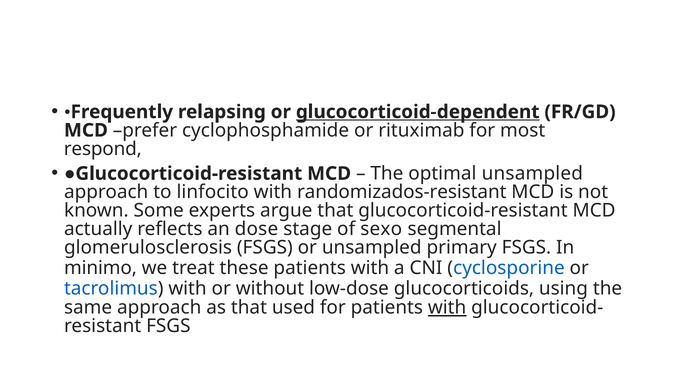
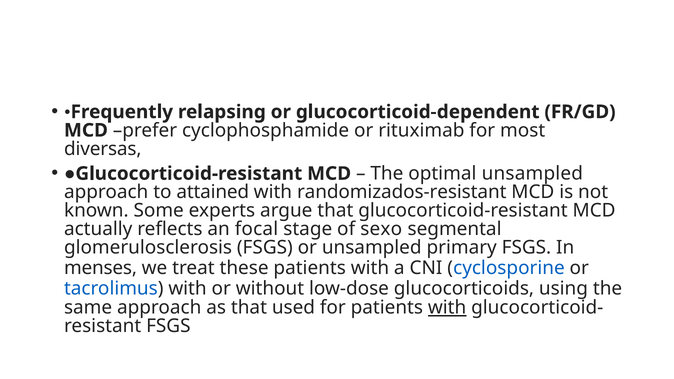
glucocorticoid-dependent underline: present -> none (418, 112)
respond: respond -> diversas (103, 149)
linfocito: linfocito -> attained (213, 192)
dose: dose -> focal (256, 229)
minimo: minimo -> menses (100, 268)
